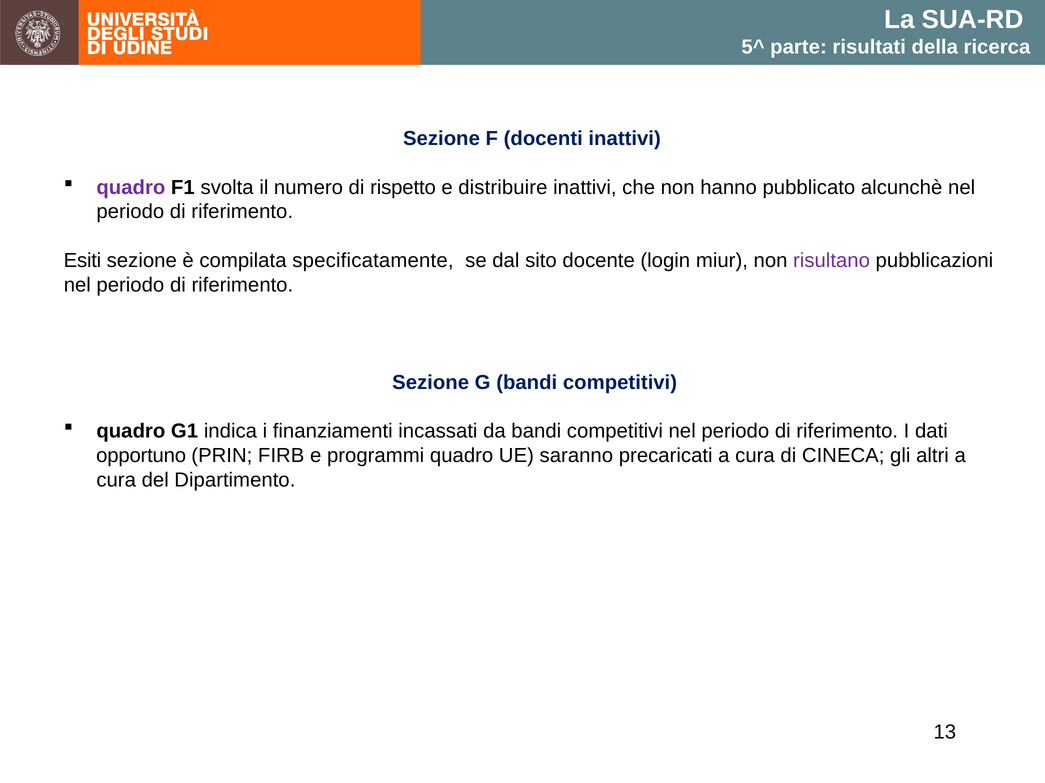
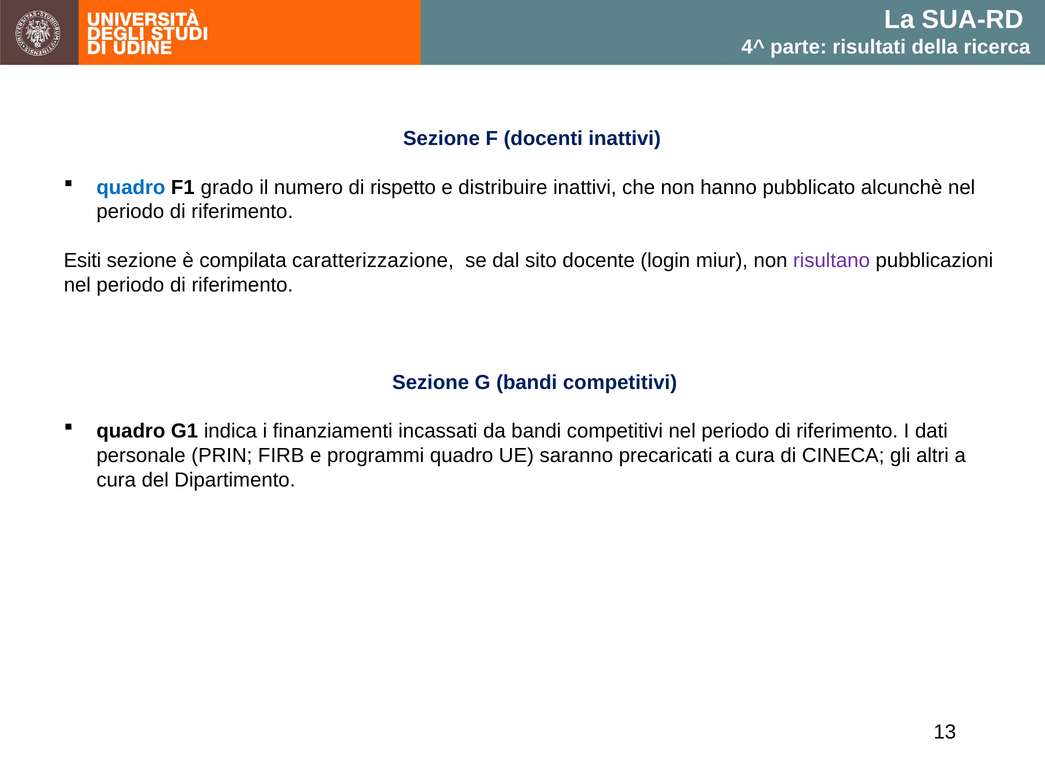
5^: 5^ -> 4^ (753, 47)
quadro colour: purple -> blue (131, 188)
svolta: svolta -> grado (227, 188)
specificatamente: specificatamente -> caratterizzazione (373, 261)
opportuno: opportuno -> personale (141, 456)
